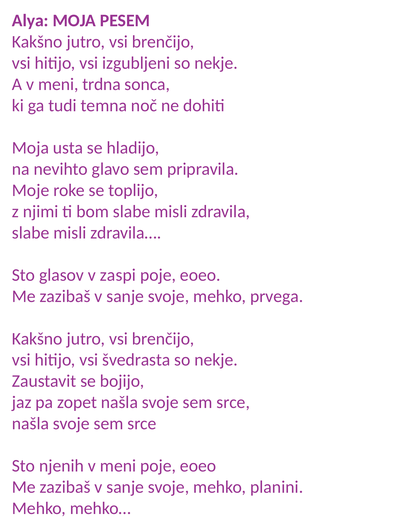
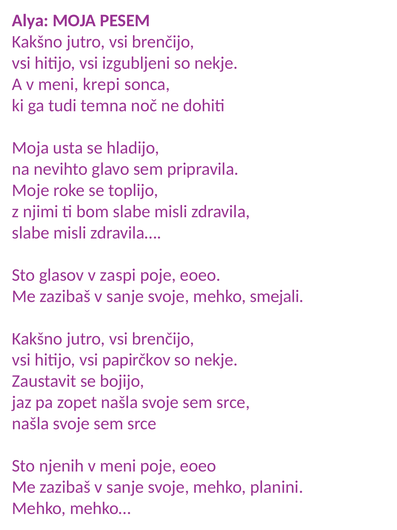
trdna: trdna -> krepi (101, 84)
prvega: prvega -> smejali (277, 296)
švedrasta: švedrasta -> papirčkov (136, 359)
